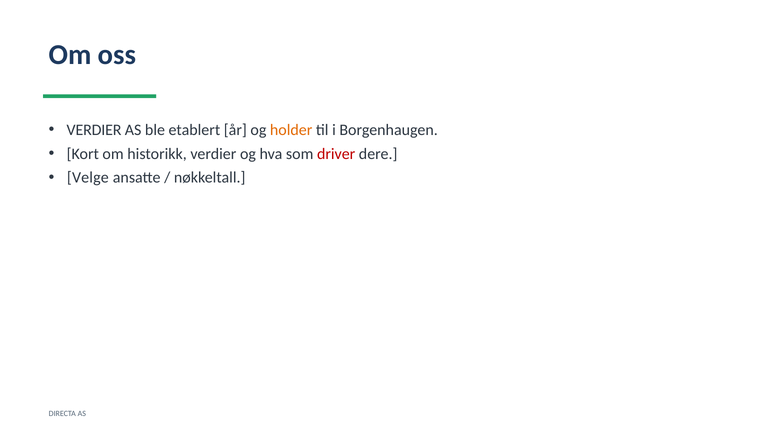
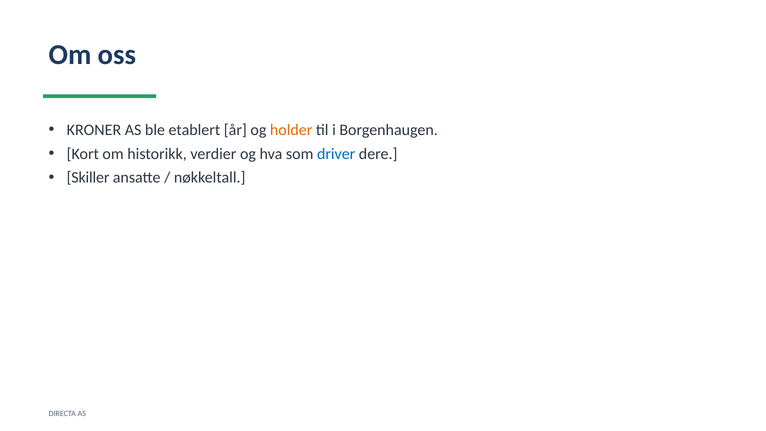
VERDIER: VERDIER -> KRONER (94, 130)
driver colour: red -> blue (336, 154)
Velge: Velge -> Skiller (88, 178)
